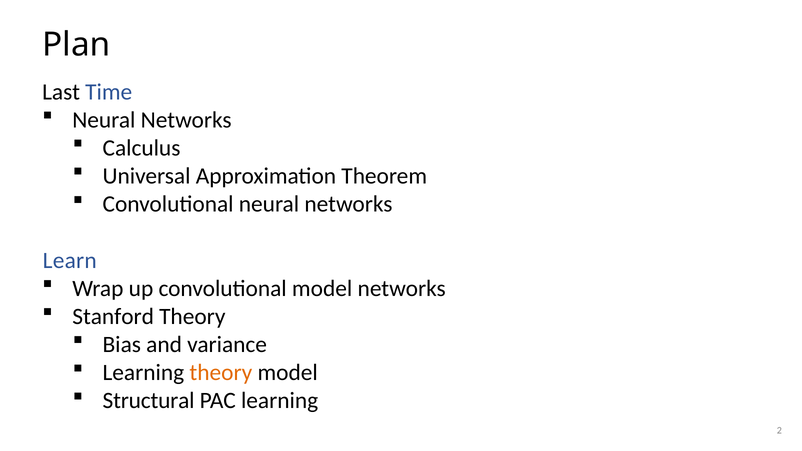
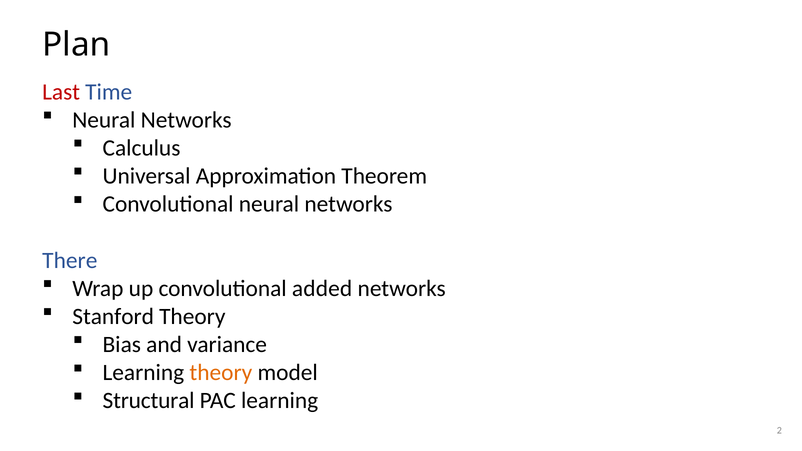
Last colour: black -> red (61, 92)
Learn: Learn -> There (70, 260)
convolutional model: model -> added (322, 288)
